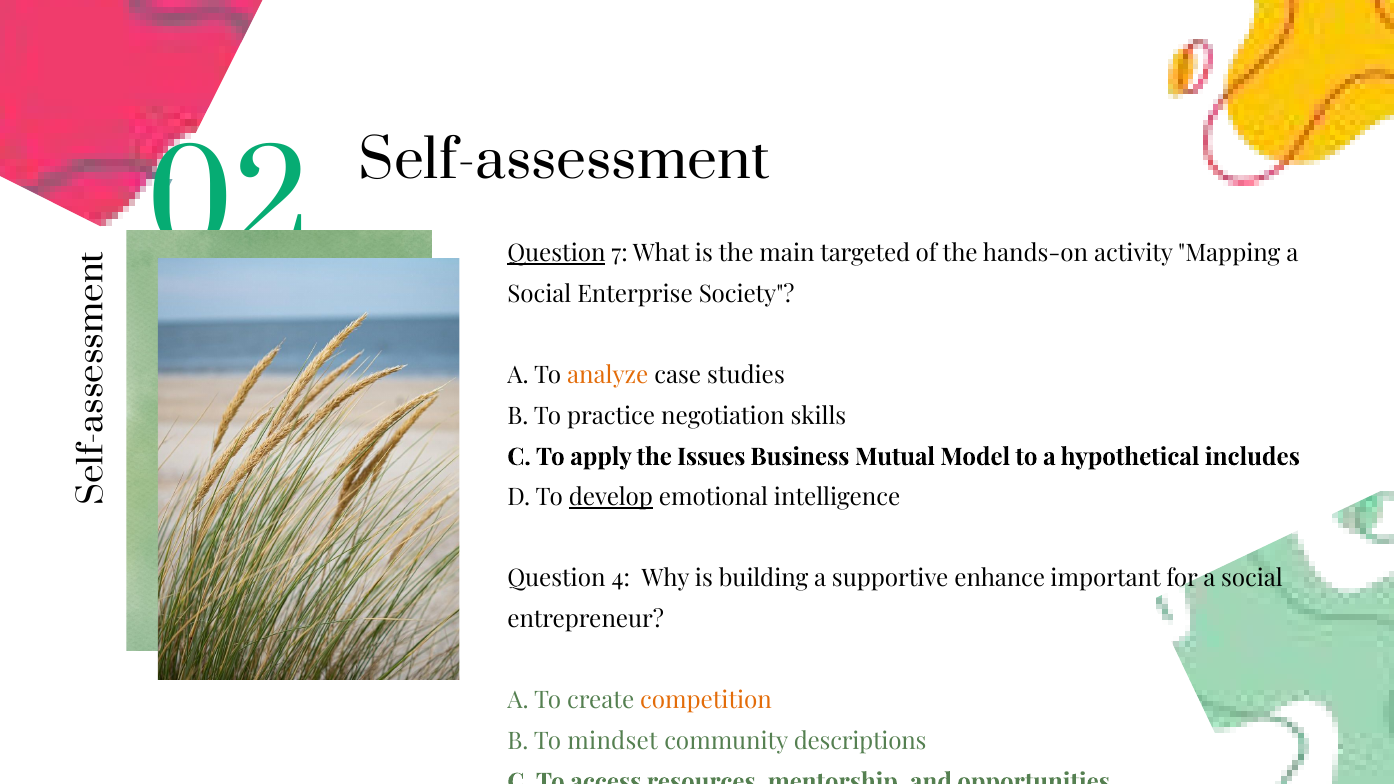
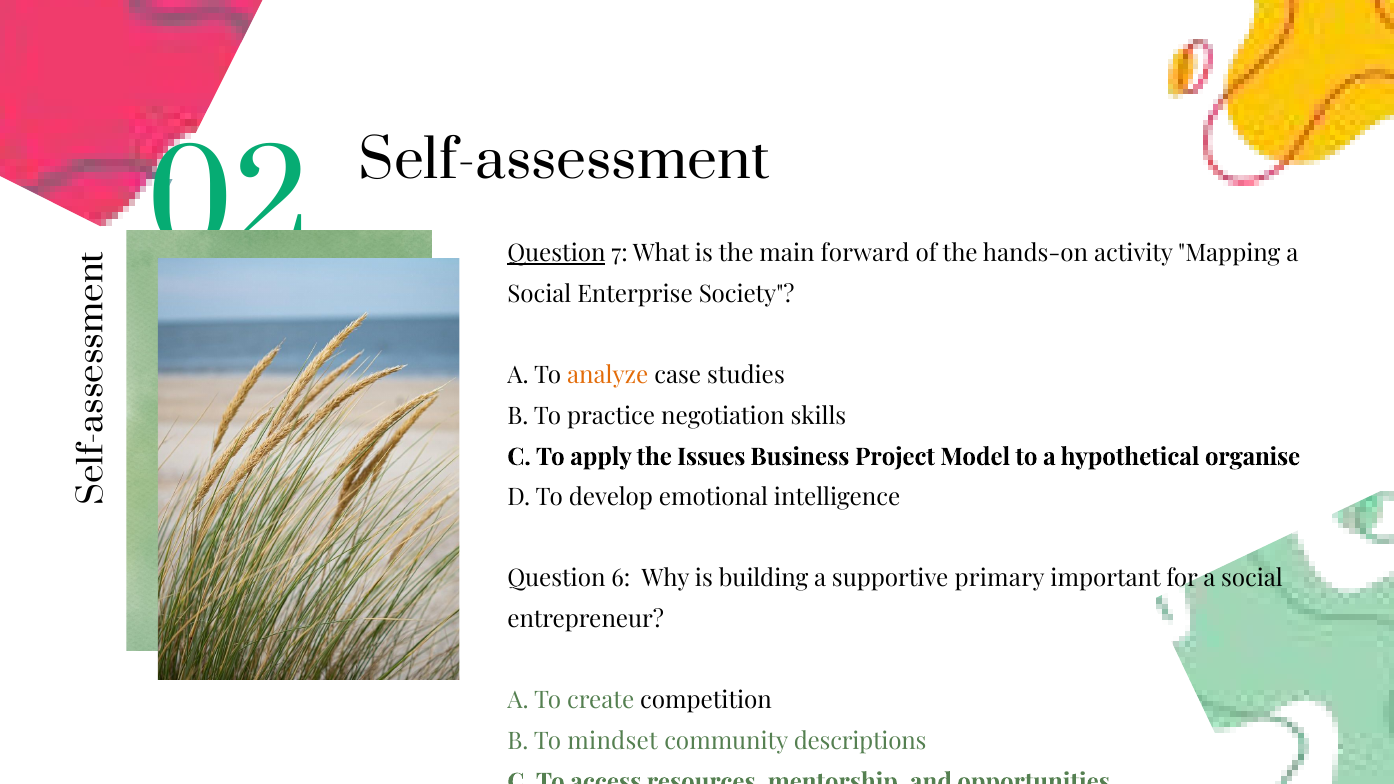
targeted: targeted -> forward (865, 254)
Mutual: Mutual -> Project (895, 457)
includes: includes -> organise (1253, 457)
develop underline: present -> none (611, 498)
4: 4 -> 6 (621, 579)
enhance: enhance -> primary (1000, 579)
competition colour: orange -> black (706, 701)
